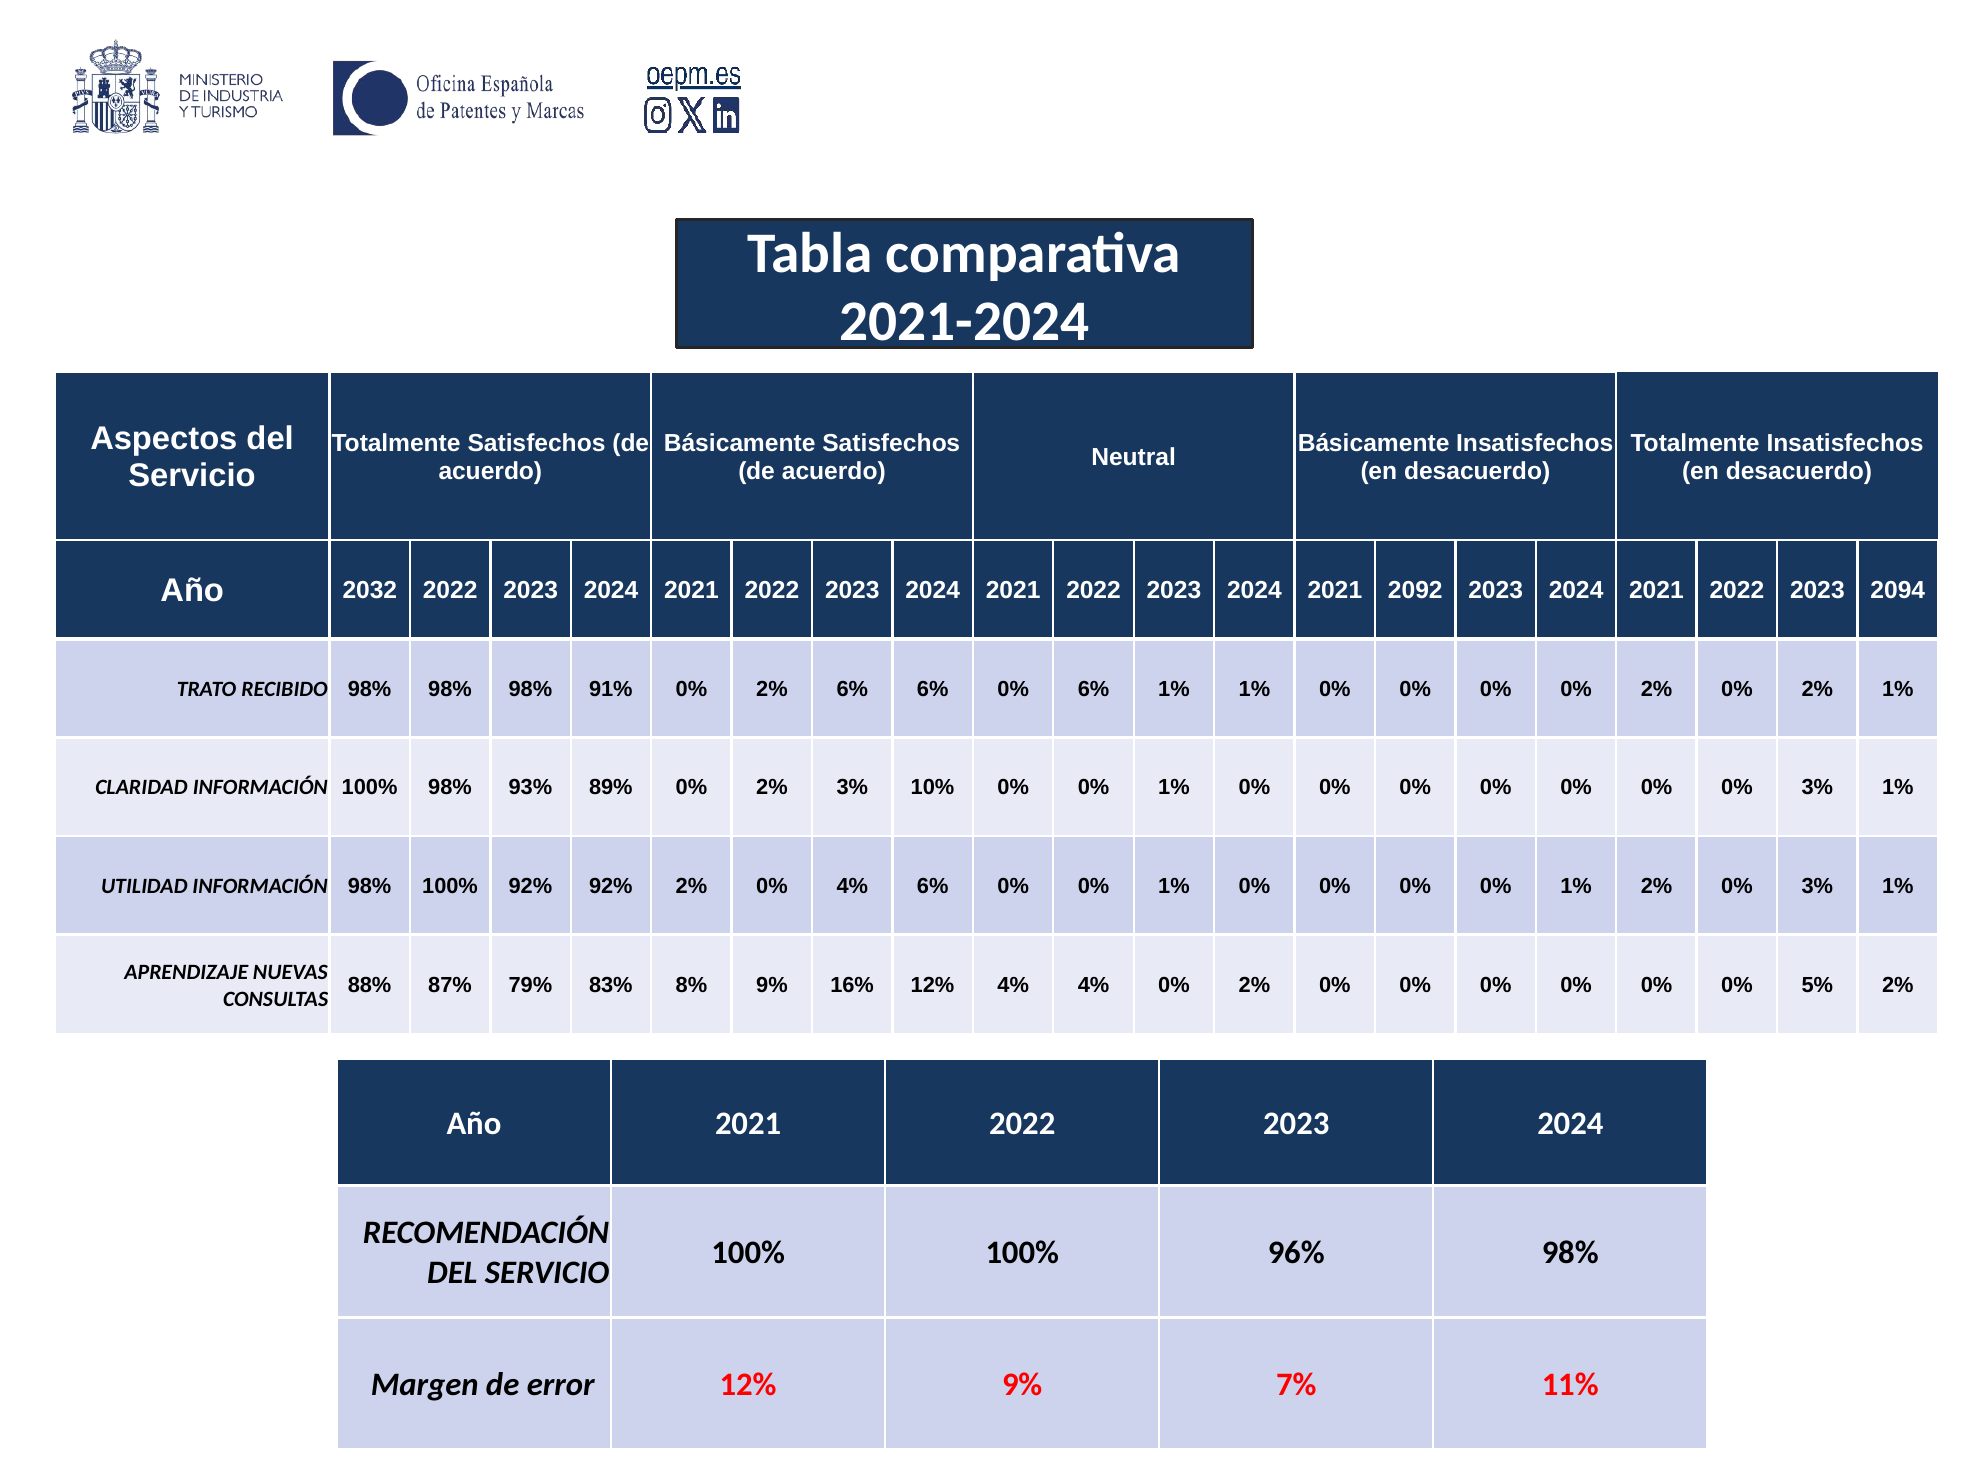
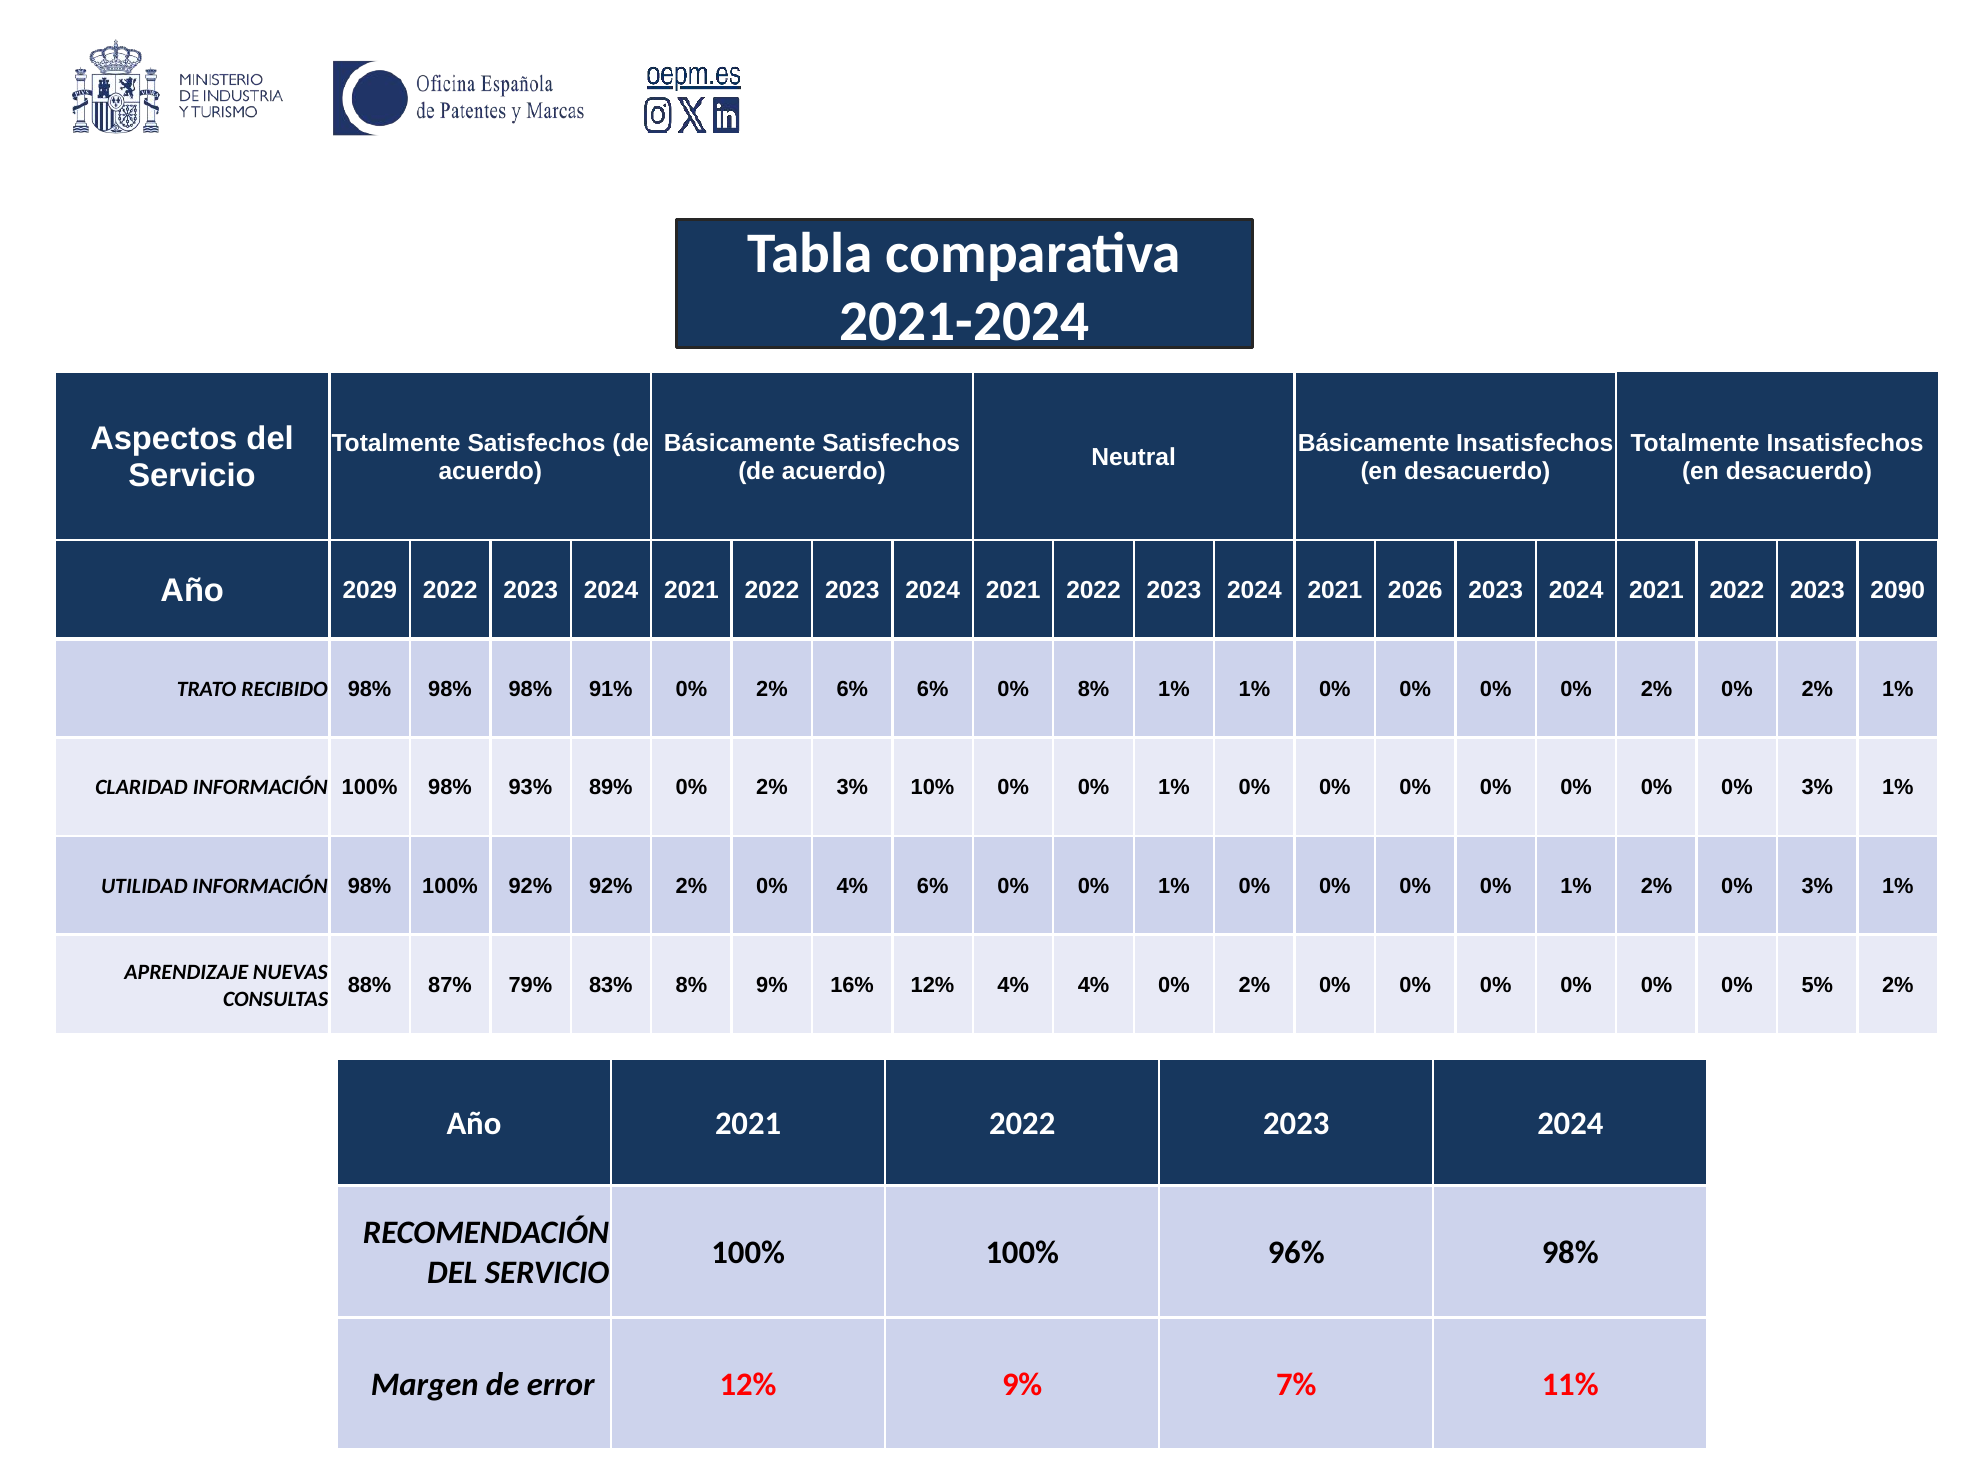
2032: 2032 -> 2029 (370, 591)
2092: 2092 -> 2026 (1415, 591)
2094: 2094 -> 2090 (1898, 591)
0% 6%: 6% -> 8% (1094, 689)
